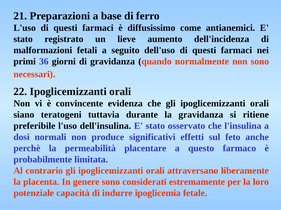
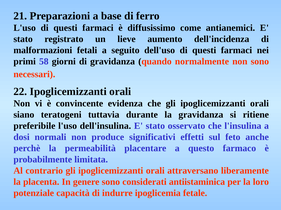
36: 36 -> 58 (44, 62)
estremamente: estremamente -> antiistaminica (197, 183)
